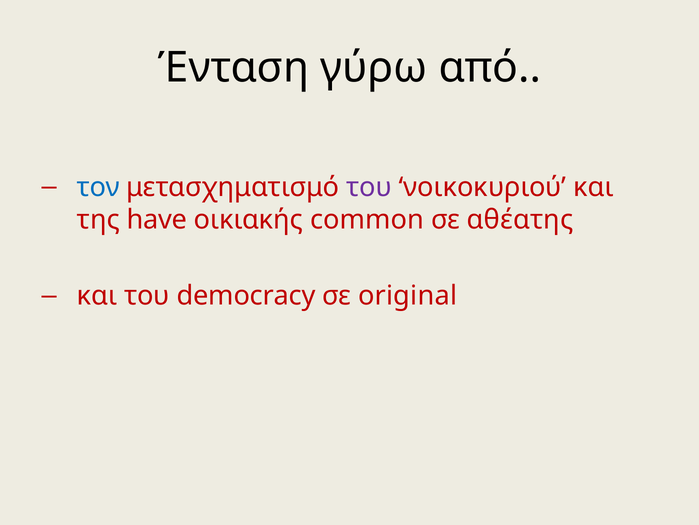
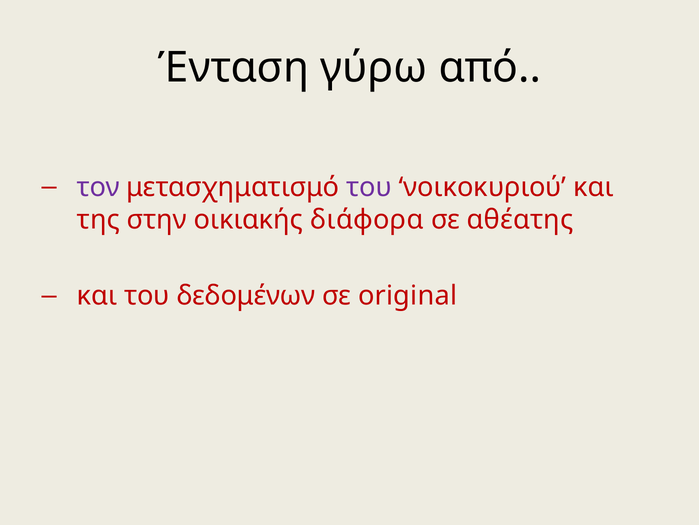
τον colour: blue -> purple (98, 187)
have: have -> στην (157, 219)
common: common -> διάφορα (367, 219)
democracy: democracy -> δεδομένων (246, 296)
